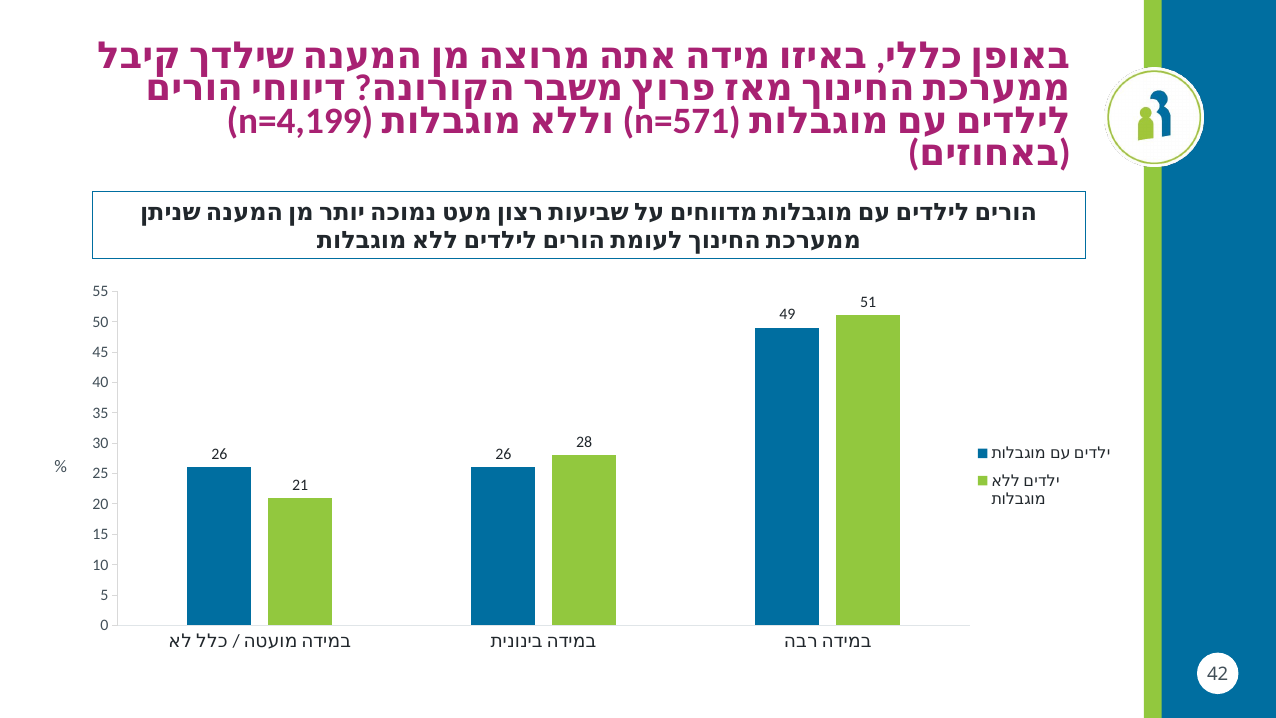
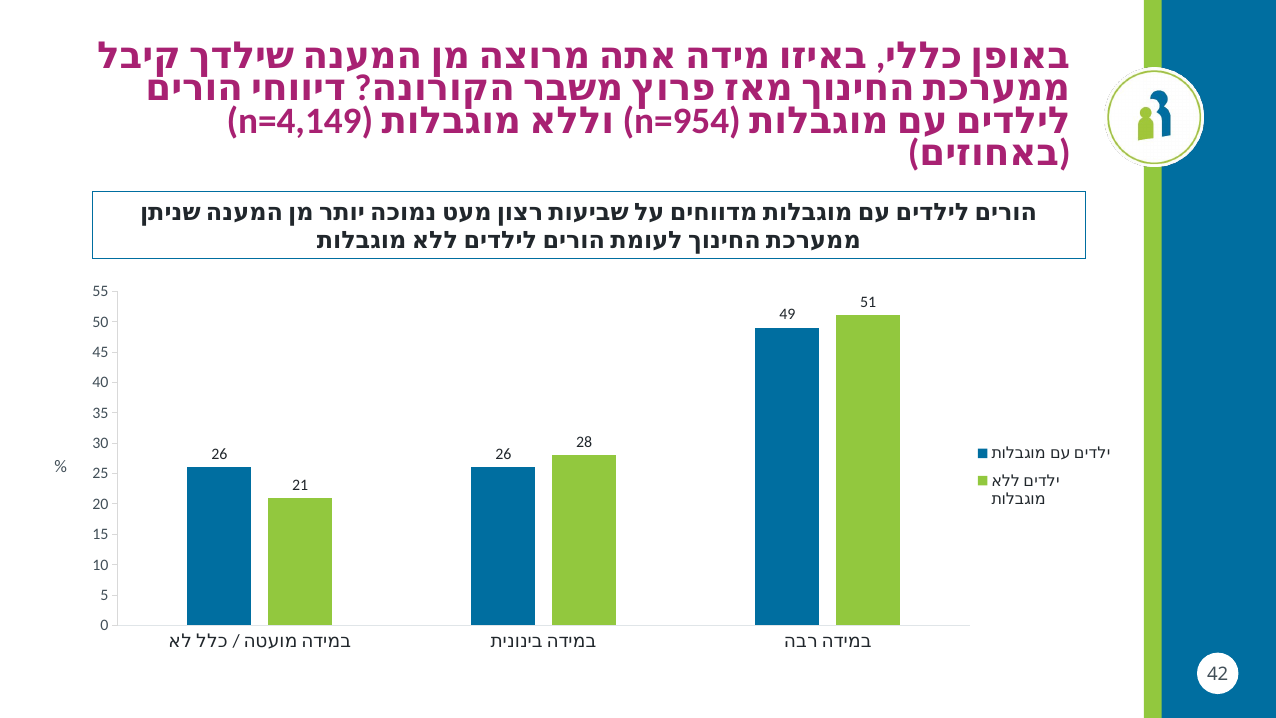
n=4,199: n=4,199 -> n=4,149 (300, 121)
n=571: n=571 -> n=954 (682, 121)
